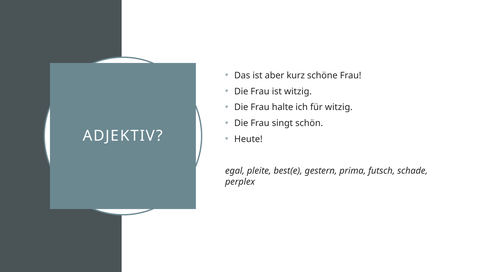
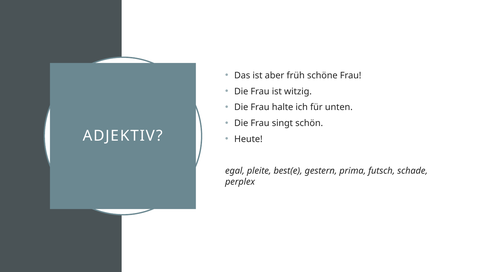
kurz: kurz -> früh (296, 75)
für witzig: witzig -> unten (339, 107)
